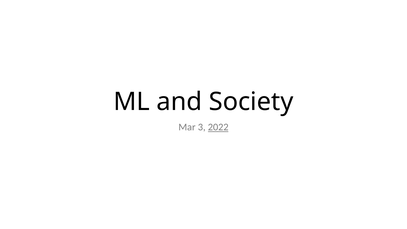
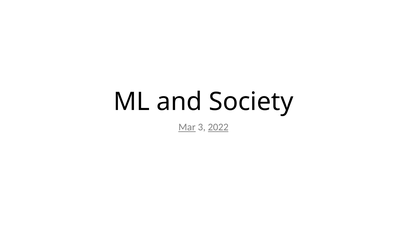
Mar underline: none -> present (187, 127)
